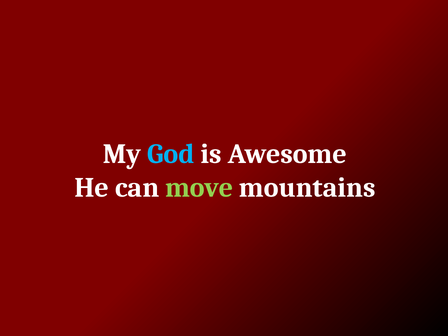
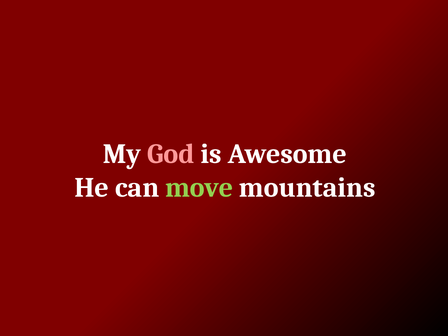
God colour: light blue -> pink (171, 154)
